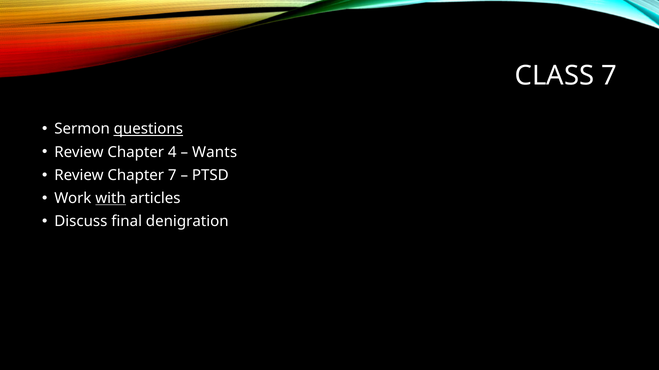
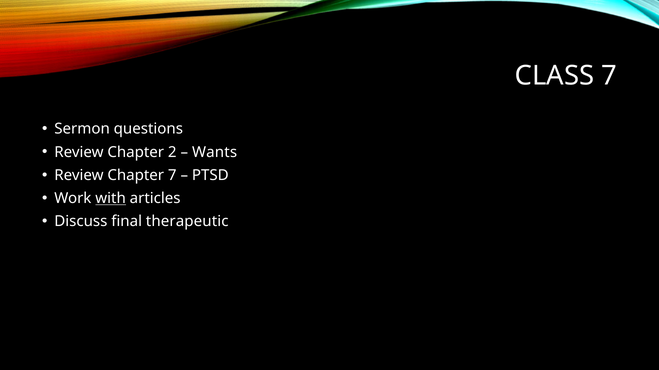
questions underline: present -> none (148, 129)
4: 4 -> 2 (172, 152)
denigration: denigration -> therapeutic (187, 222)
